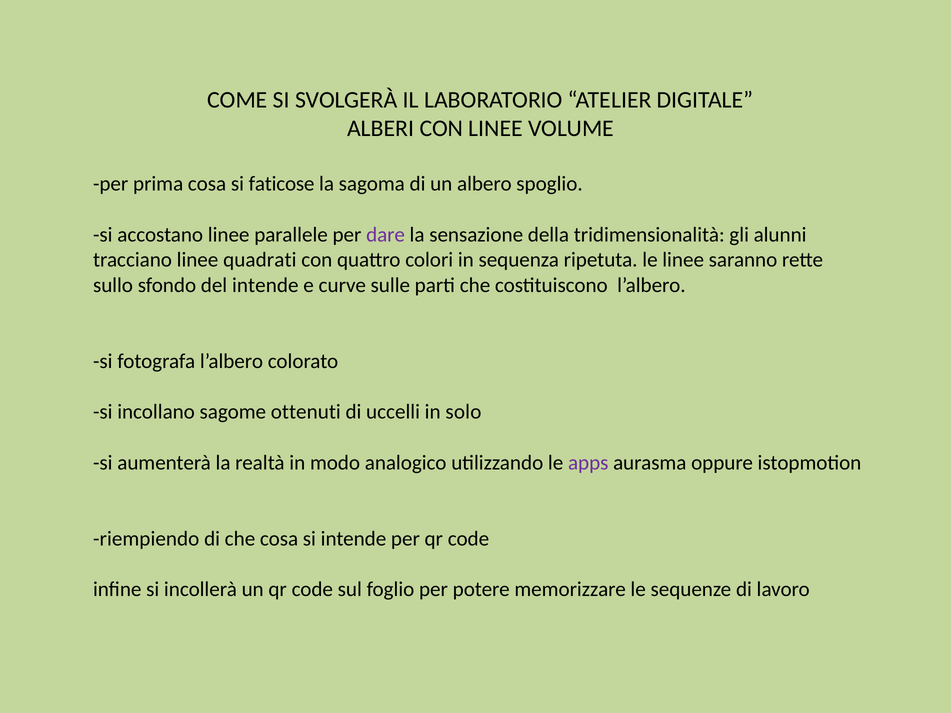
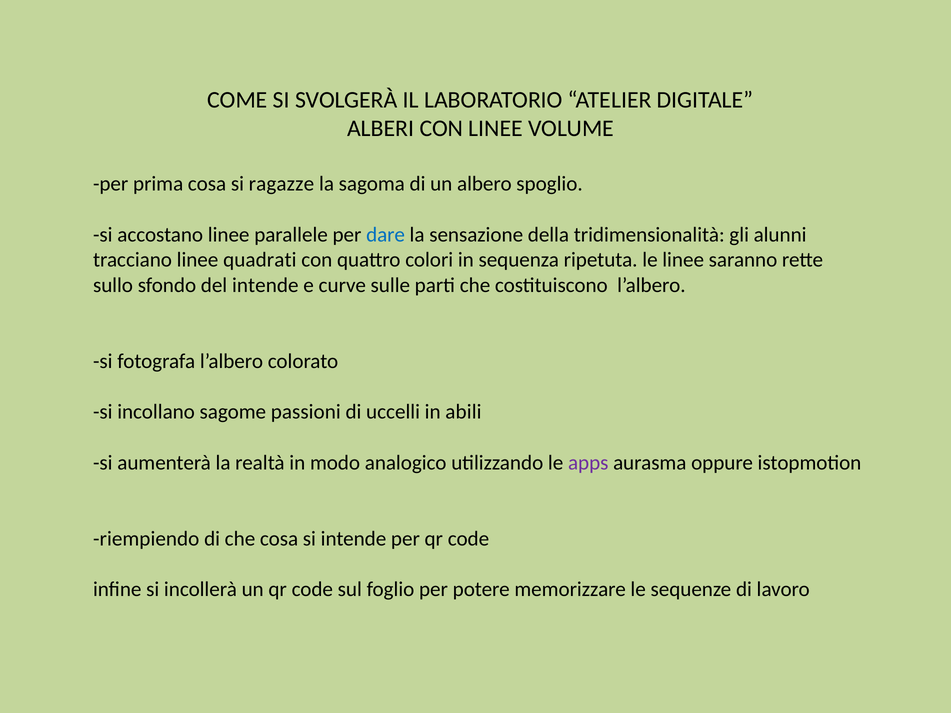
faticose: faticose -> ragazze (281, 184)
dare colour: purple -> blue (386, 235)
ottenuti: ottenuti -> passioni (306, 412)
solo: solo -> abili (463, 412)
